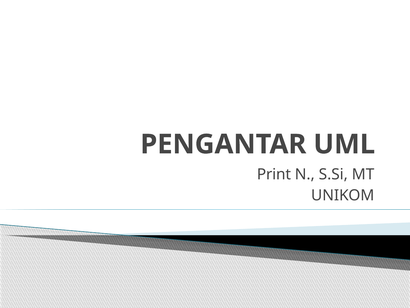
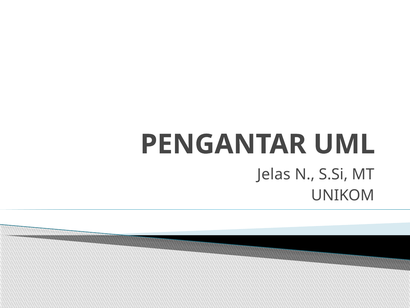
Print: Print -> Jelas (274, 174)
